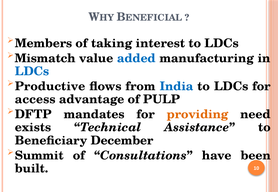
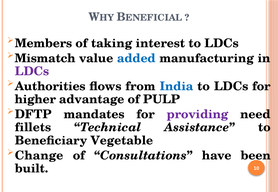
LDCs colour: blue -> purple (32, 72)
Productive: Productive -> Authorities (50, 87)
access: access -> higher (35, 100)
providing colour: orange -> purple (198, 115)
exists: exists -> fillets (33, 128)
December: December -> Vegetable (122, 141)
Summit: Summit -> Change (39, 156)
